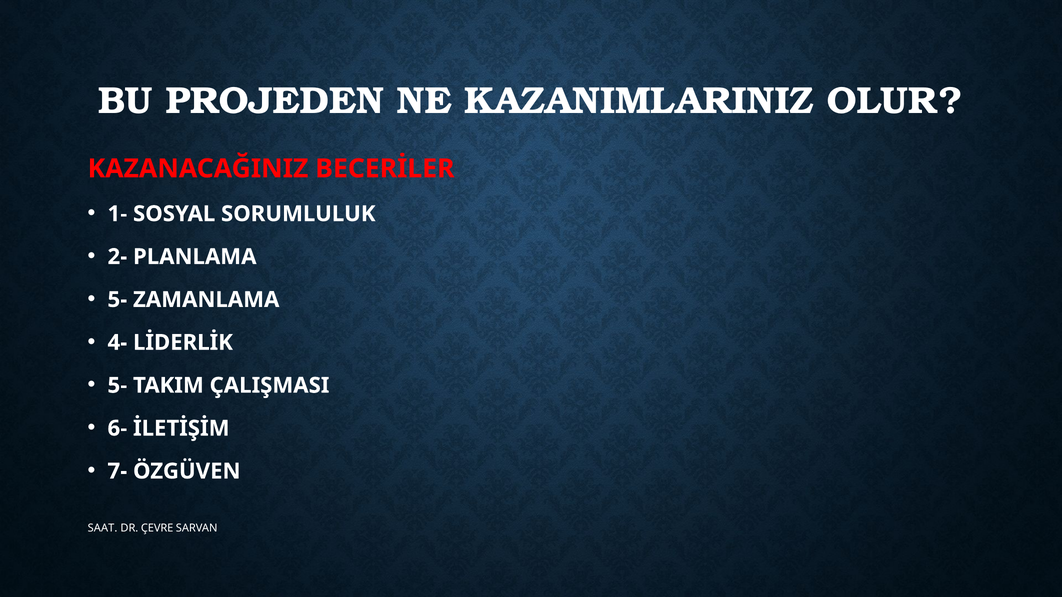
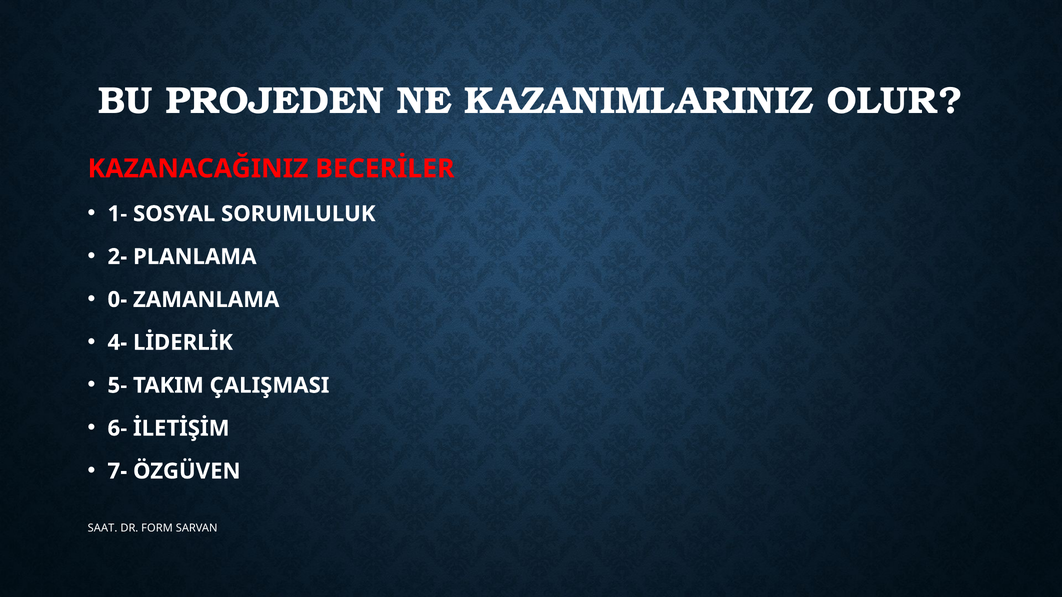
5-: 5- -> 0- (117, 300)
ÇEVRE: ÇEVRE -> FORM (157, 528)
